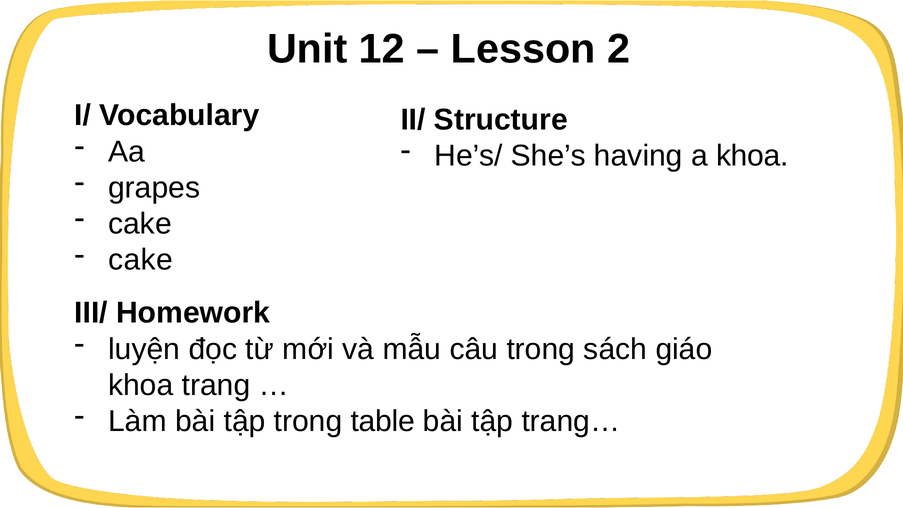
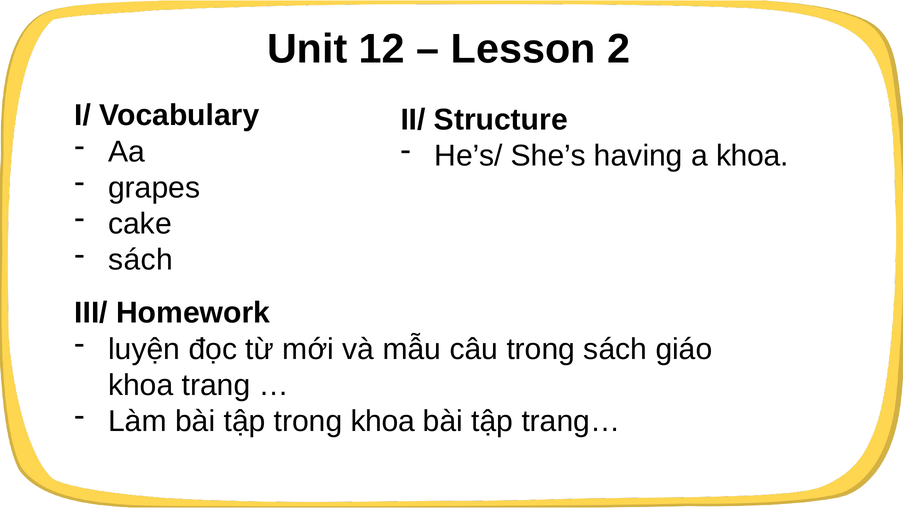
cake: cake -> sách (141, 260)
trong table: table -> khoa (383, 421)
